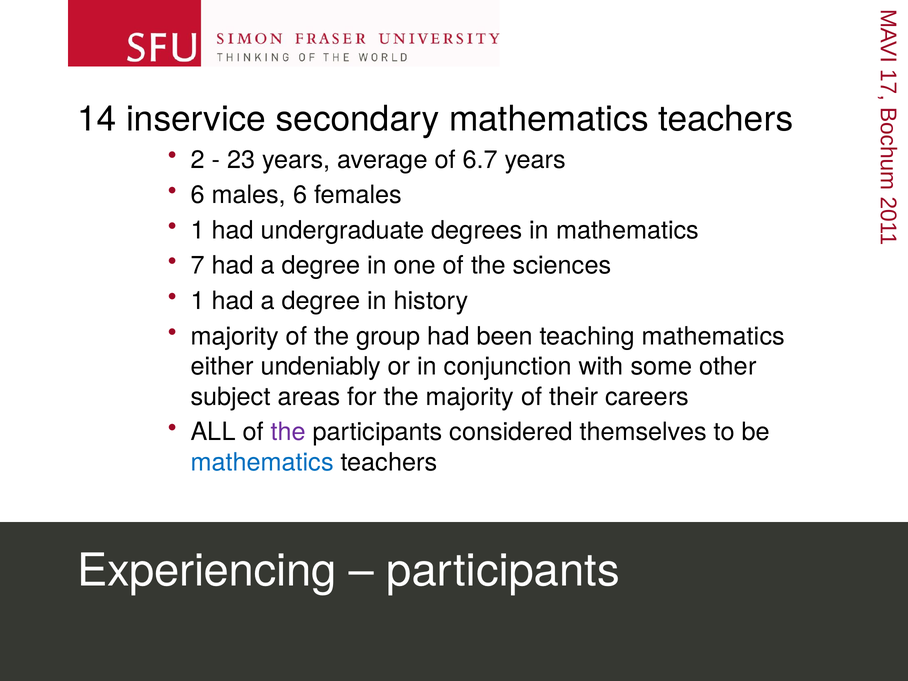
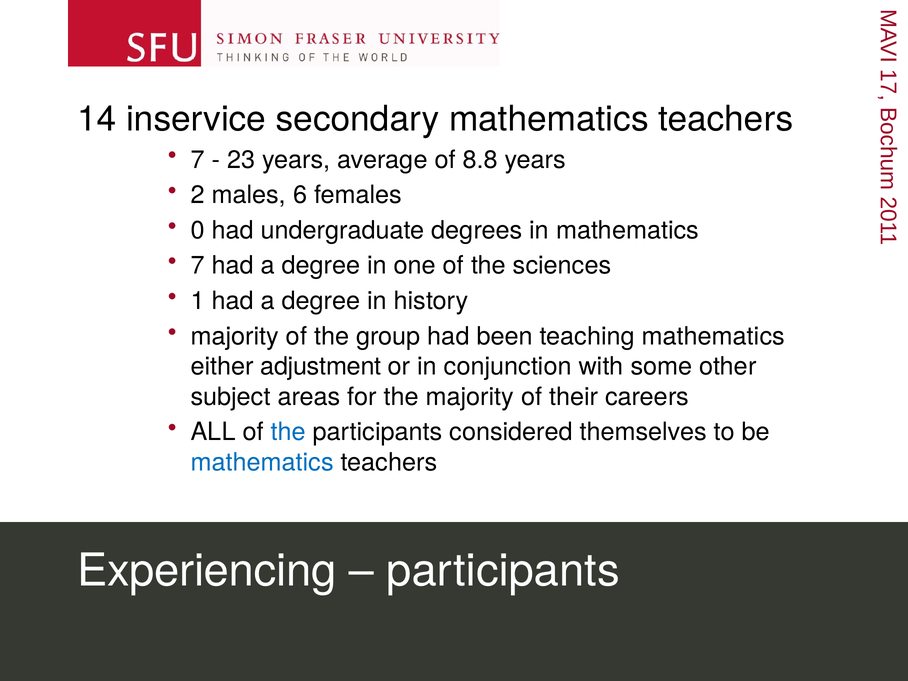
2: 2 -> 7 (198, 160)
6.7: 6.7 -> 8.8 (480, 160)
6: 6 -> 2 (198, 195)
1: 1 -> 0 (198, 230)
undeniably: undeniably -> adjustment (321, 367)
the colour: purple -> blue (288, 432)
